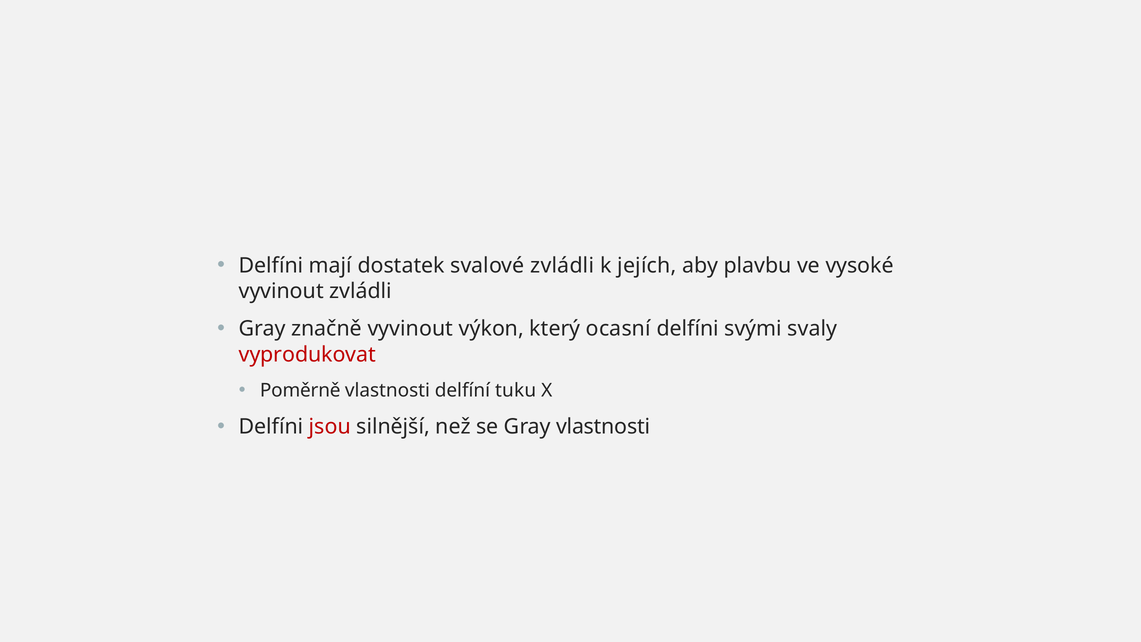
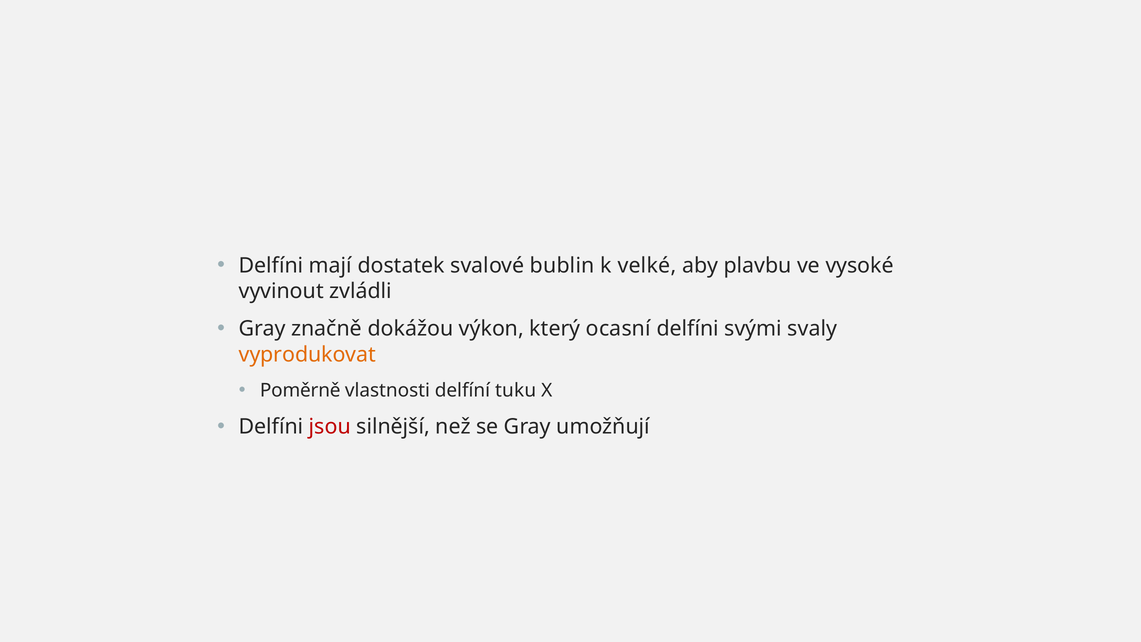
svalové zvládli: zvládli -> bublin (562, 265)
jejích: jejích -> velké (647, 265)
značně vyvinout: vyvinout -> dokážou (410, 329)
vyprodukovat colour: red -> orange (307, 354)
Gray vlastnosti: vlastnosti -> umožňují (603, 427)
